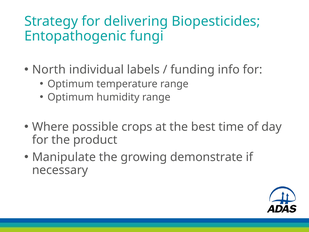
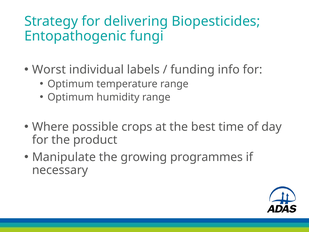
North: North -> Worst (49, 70)
demonstrate: demonstrate -> programmes (206, 157)
